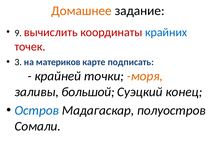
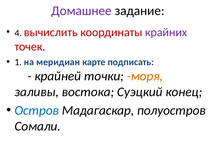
Домашнее colour: orange -> purple (82, 11)
9: 9 -> 4 (18, 33)
крайних colour: blue -> purple (166, 32)
3: 3 -> 1 (18, 62)
материков: материков -> меридиан (58, 62)
большой: большой -> востока (88, 92)
